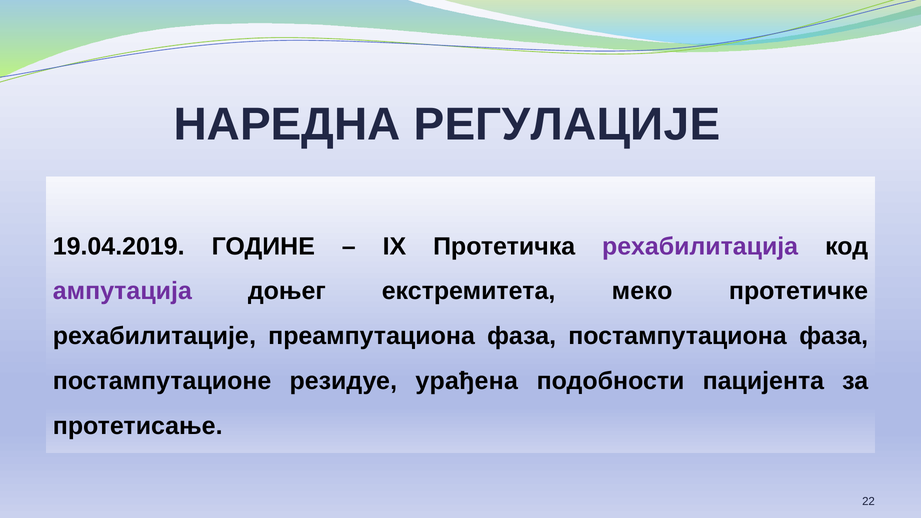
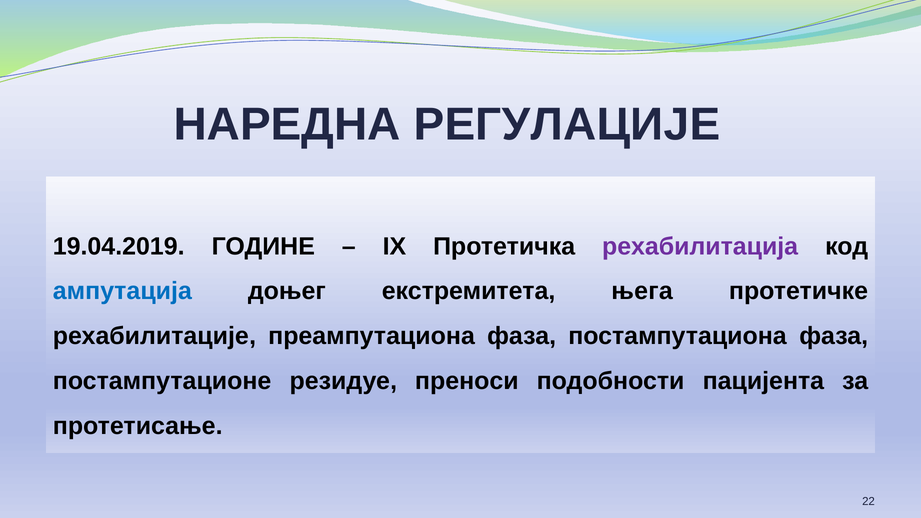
ампутација colour: purple -> blue (122, 291)
меко: меко -> њега (642, 291)
урађена: урађена -> преноси (467, 381)
